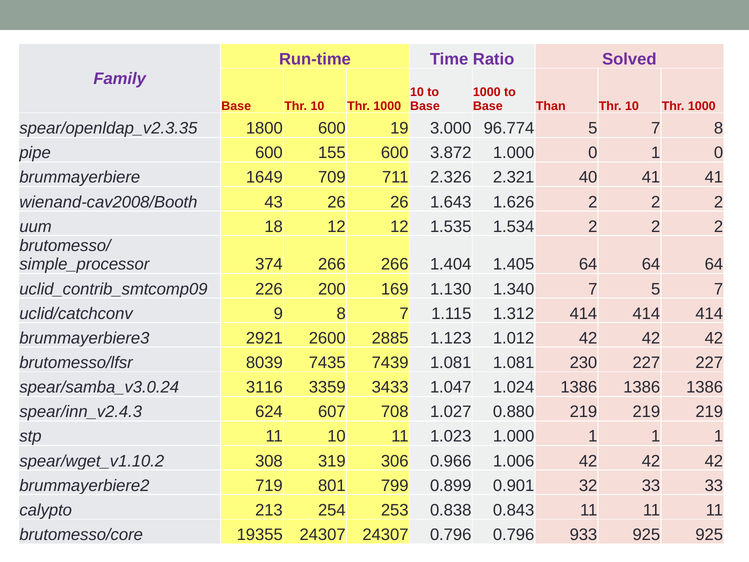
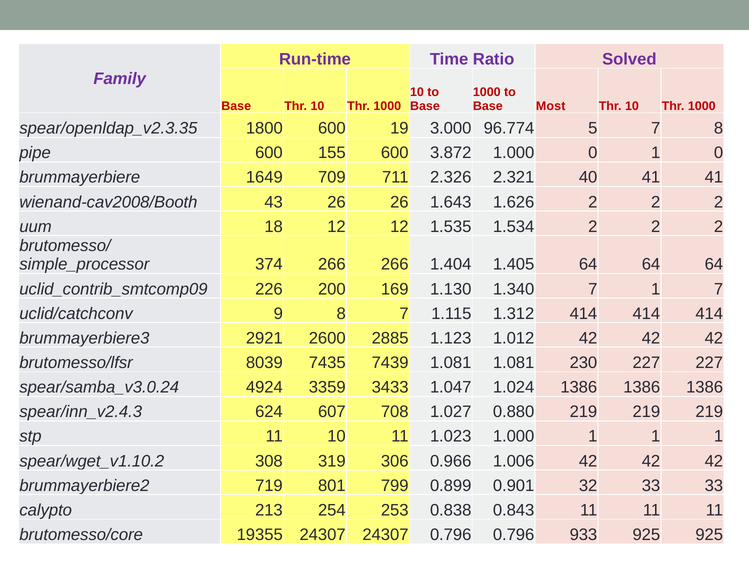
Than: Than -> Most (551, 106)
7 5: 5 -> 1 (656, 289)
3116: 3116 -> 4924 (264, 387)
